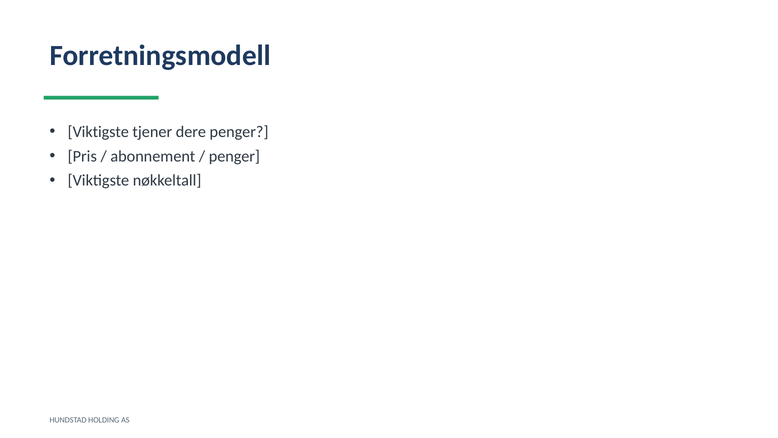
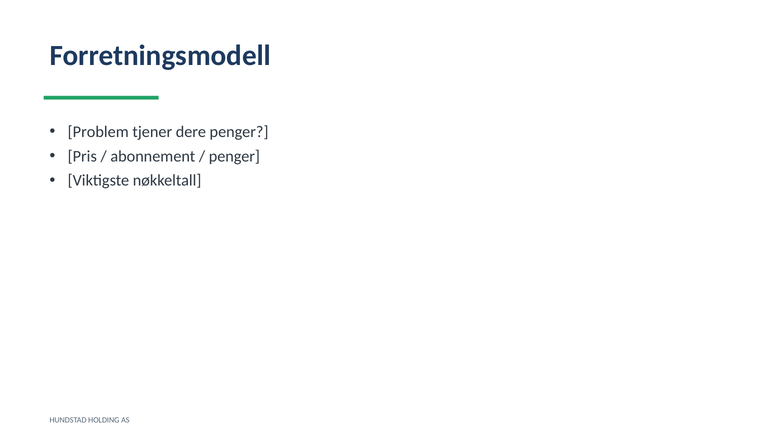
Viktigste: Viktigste -> Problem (98, 132)
